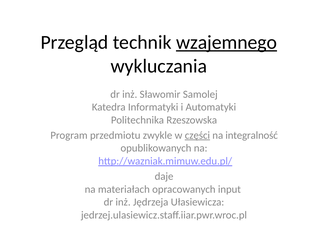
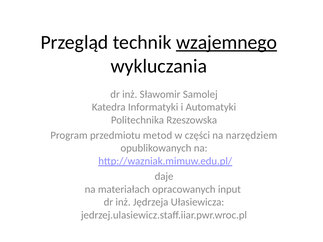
zwykle: zwykle -> metod (158, 135)
części underline: present -> none (197, 135)
integralność: integralność -> narzędziem (252, 135)
